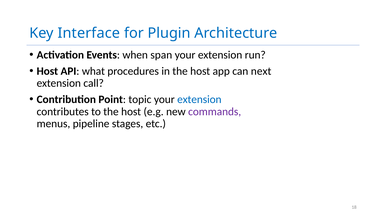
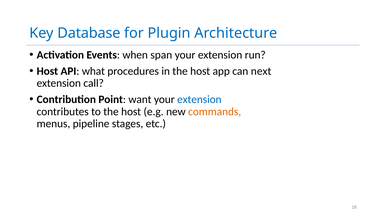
Interface: Interface -> Database (89, 33)
topic: topic -> want (140, 99)
commands colour: purple -> orange (215, 112)
